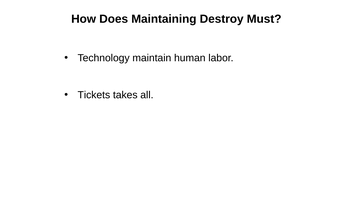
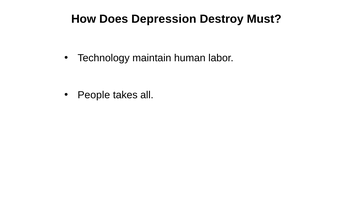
Maintaining: Maintaining -> Depression (164, 19)
Tickets: Tickets -> People (94, 95)
